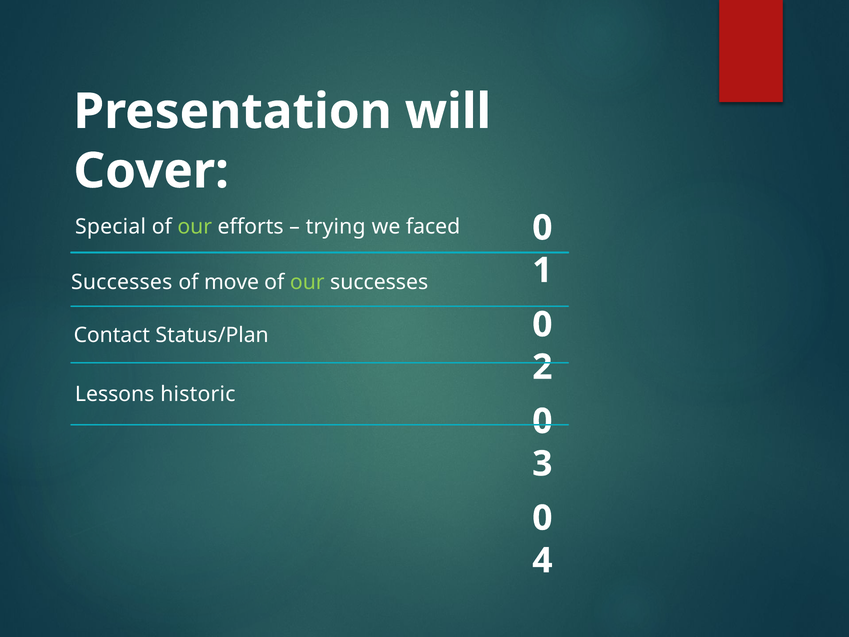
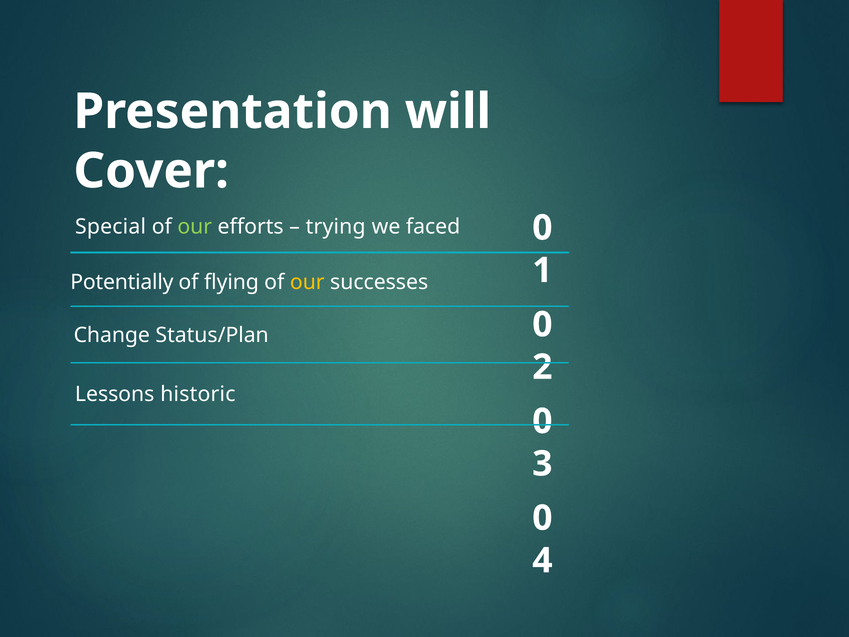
Successes: Successes -> Potentially (122, 282)
move: move -> flying (231, 282)
our colour: light green -> yellow (307, 282)
Contact: Contact -> Change (112, 335)
